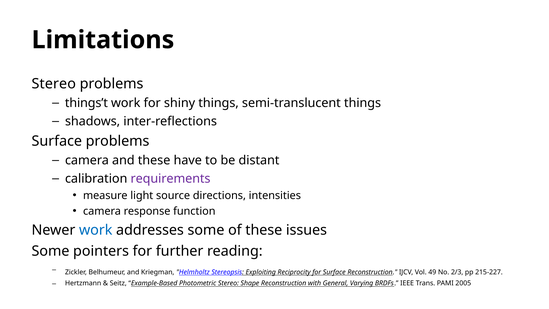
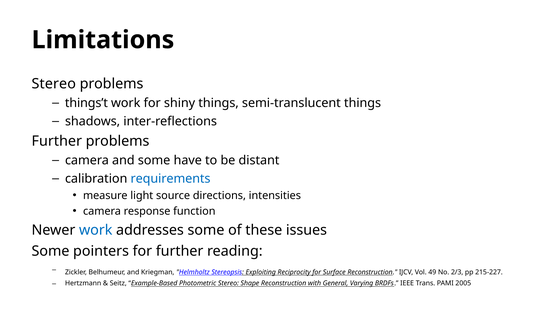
Surface: Surface -> Further (57, 141)
and these: these -> some (154, 160)
requirements colour: purple -> blue (171, 179)
